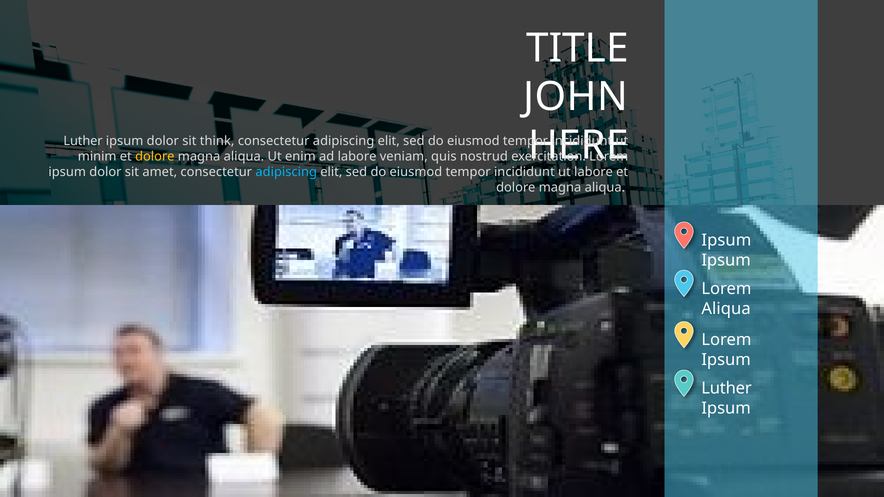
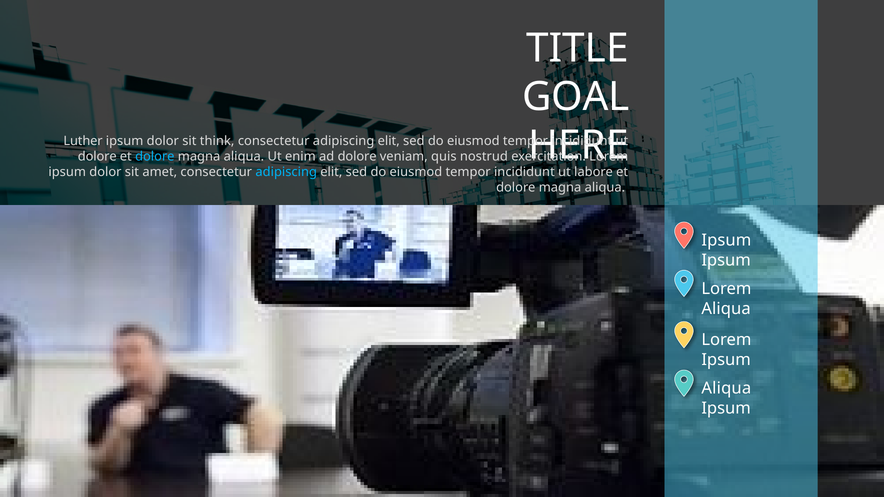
JOHN: JOHN -> GOAL (576, 97)
minim: minim -> dolore (97, 157)
dolore colour: yellow -> light blue (155, 157)
ad labore: labore -> dolore (357, 157)
Luther: Luther -> Aliqua (726, 389)
